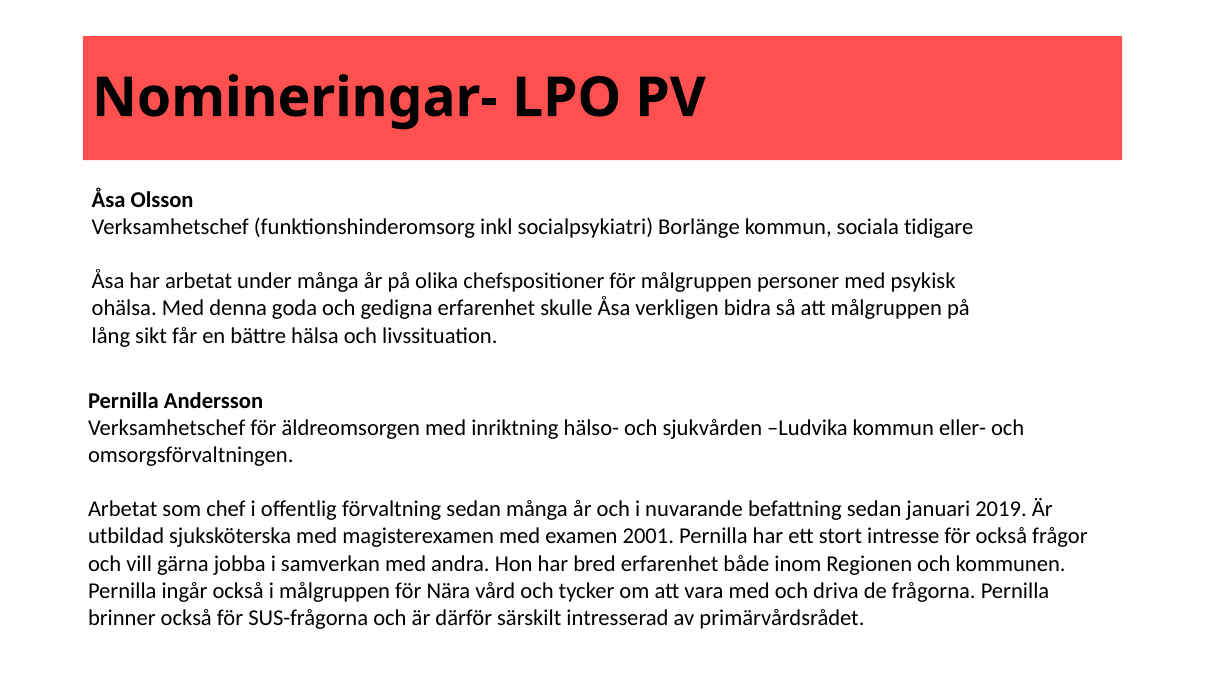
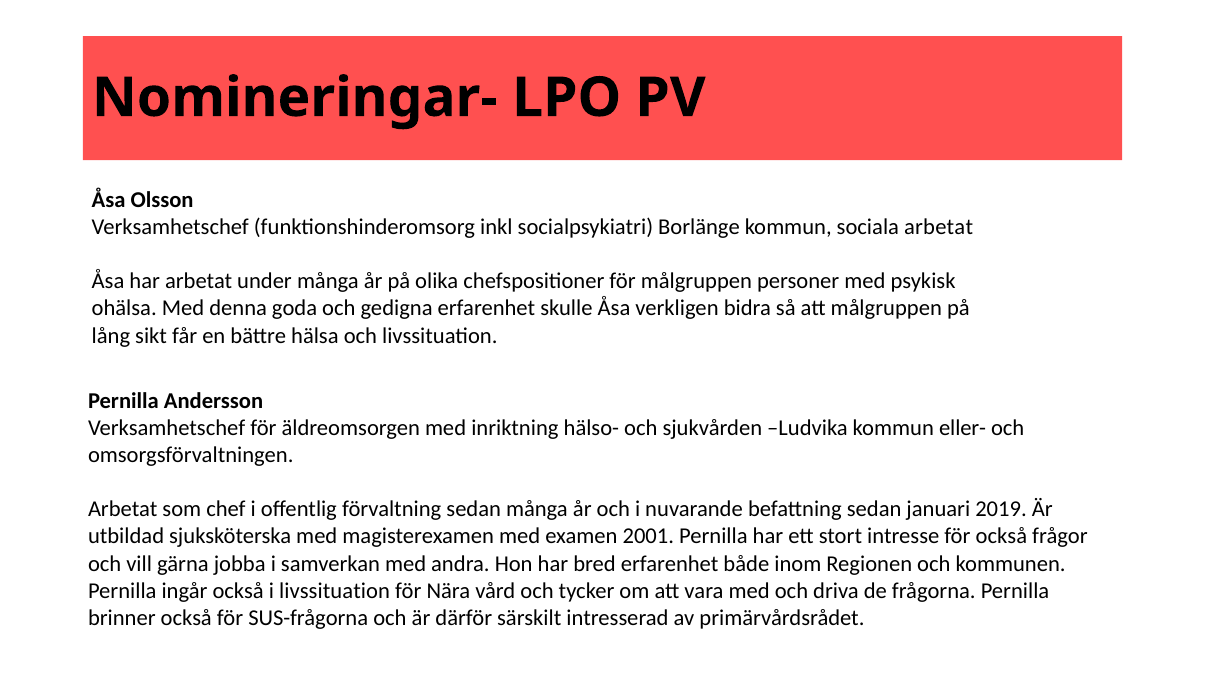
sociala tidigare: tidigare -> arbetat (939, 227)
i målgruppen: målgruppen -> livssituation (335, 591)
